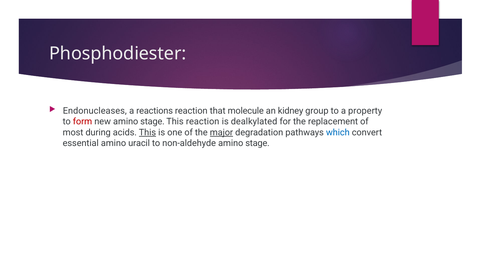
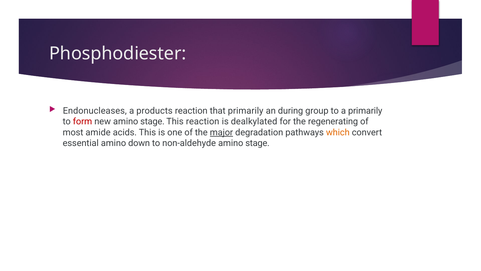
reactions: reactions -> products (155, 111)
that molecule: molecule -> primarily (246, 111)
kidney: kidney -> during (291, 111)
a property: property -> primarily (365, 111)
replacement: replacement -> regenerating (333, 121)
during: during -> amide (98, 132)
This underline: present -> none (147, 132)
which colour: blue -> orange (338, 132)
uracil: uracil -> down (139, 143)
